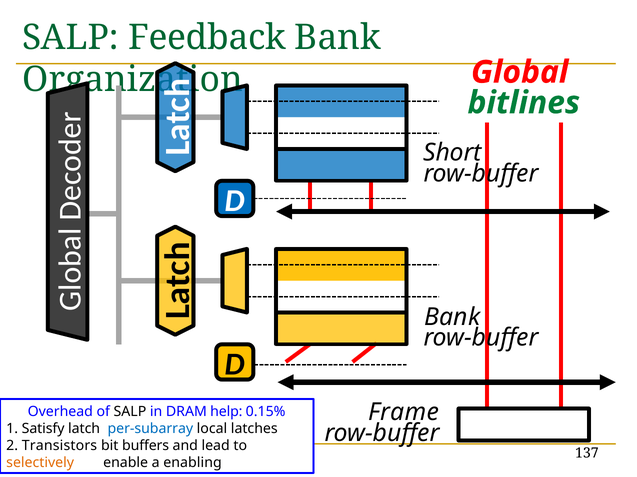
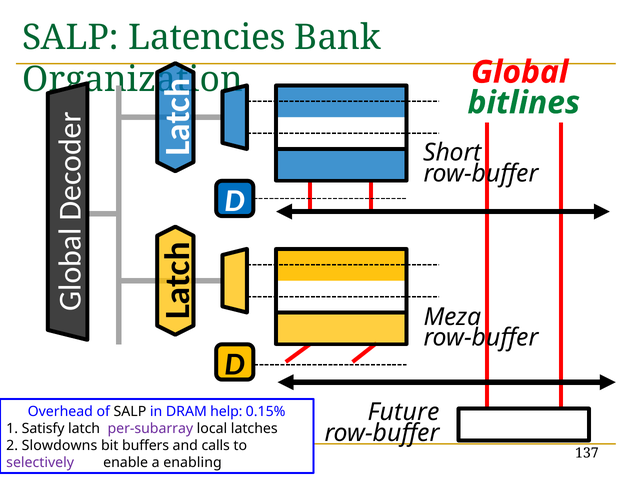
Feedback: Feedback -> Latencies (207, 38)
Bank: Bank -> Meza (452, 317)
Frame: Frame -> Future (404, 413)
per-subarray colour: blue -> purple (150, 429)
Transistors: Transistors -> Slowdowns (60, 446)
lead: lead -> calls (216, 446)
selectively colour: orange -> purple (40, 463)
